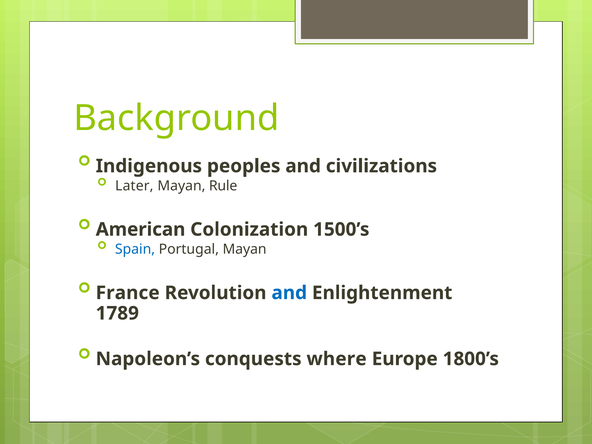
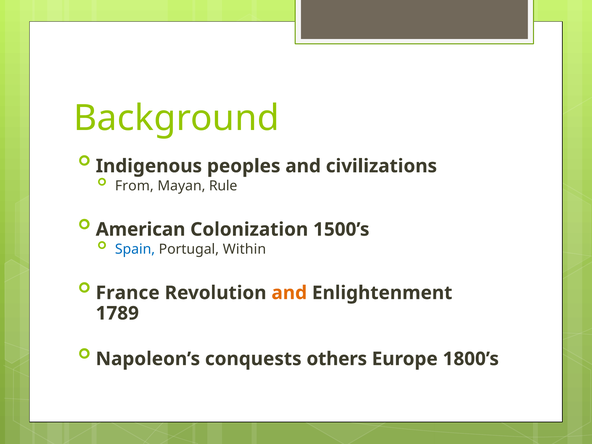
Later: Later -> From (134, 186)
Portugal Mayan: Mayan -> Within (244, 249)
and colour: blue -> orange (289, 293)
where: where -> others (337, 359)
